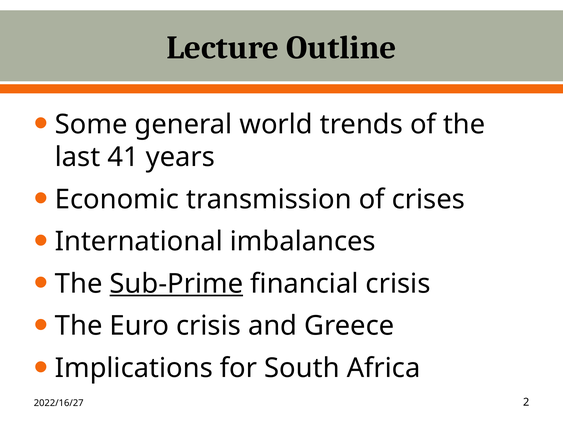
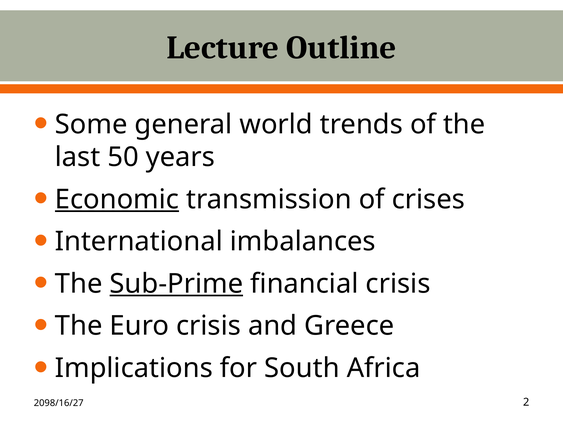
41: 41 -> 50 (123, 157)
Economic underline: none -> present (117, 199)
2022/16/27: 2022/16/27 -> 2098/16/27 (59, 403)
